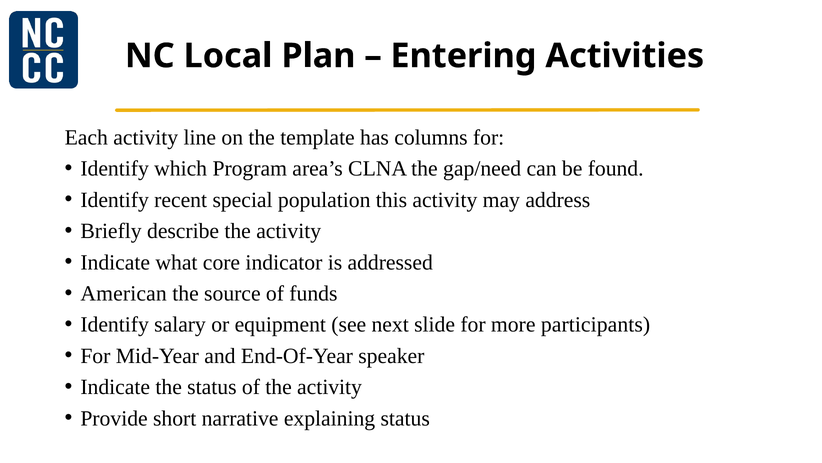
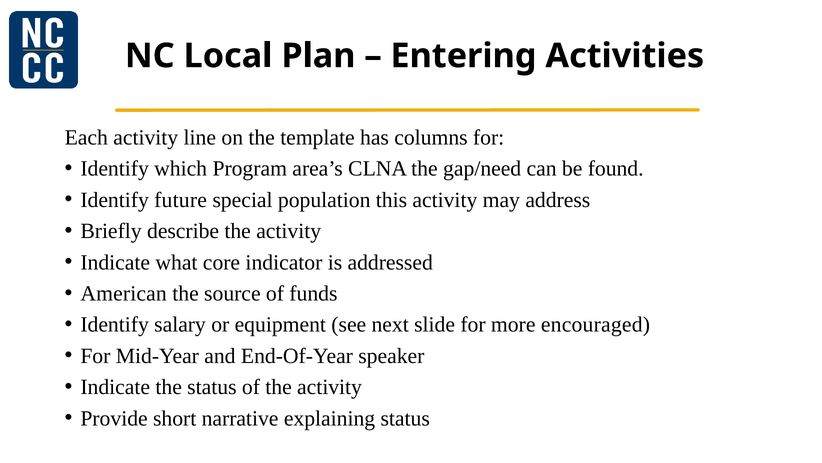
recent: recent -> future (181, 200)
participants: participants -> encouraged (595, 324)
